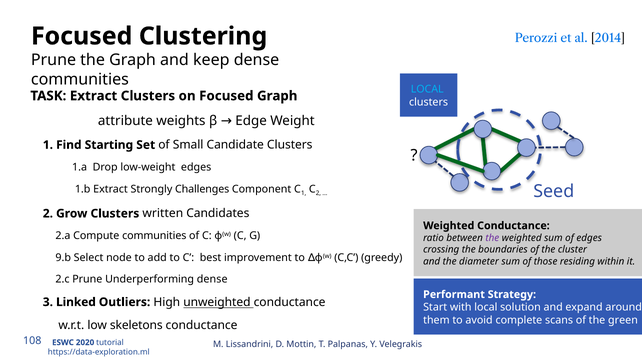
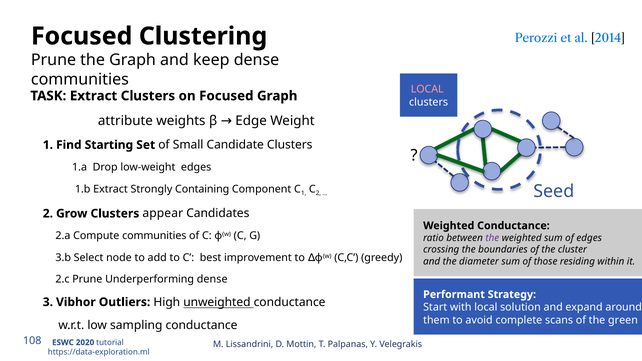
LOCAL colour: light blue -> pink (427, 89)
Challenges: Challenges -> Containing (202, 189)
written: written -> appear (163, 214)
9.b: 9.b -> 3.b (63, 258)
Linked: Linked -> Vibhor (76, 302)
skeletons: skeletons -> sampling (136, 326)
